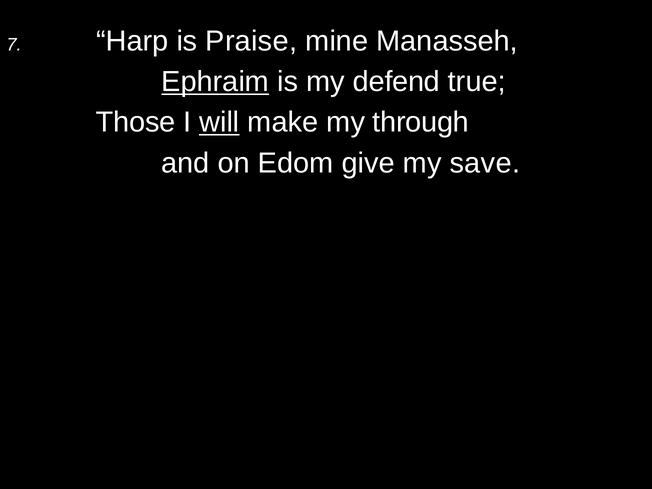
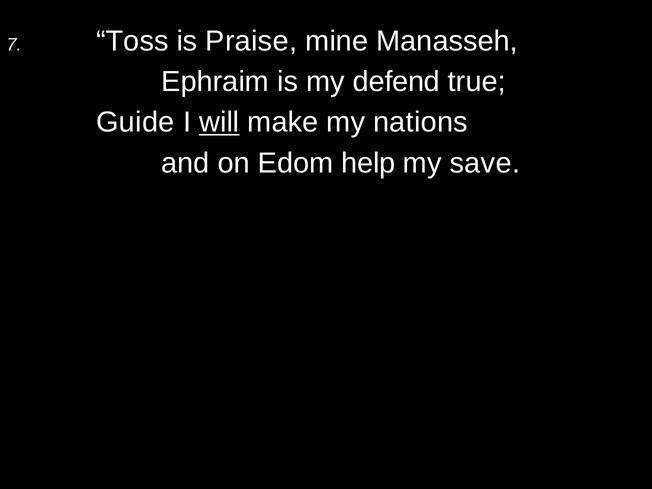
Harp: Harp -> Toss (132, 41)
Ephraim underline: present -> none (215, 82)
Those: Those -> Guide (135, 122)
through: through -> nations (420, 122)
give: give -> help (368, 163)
